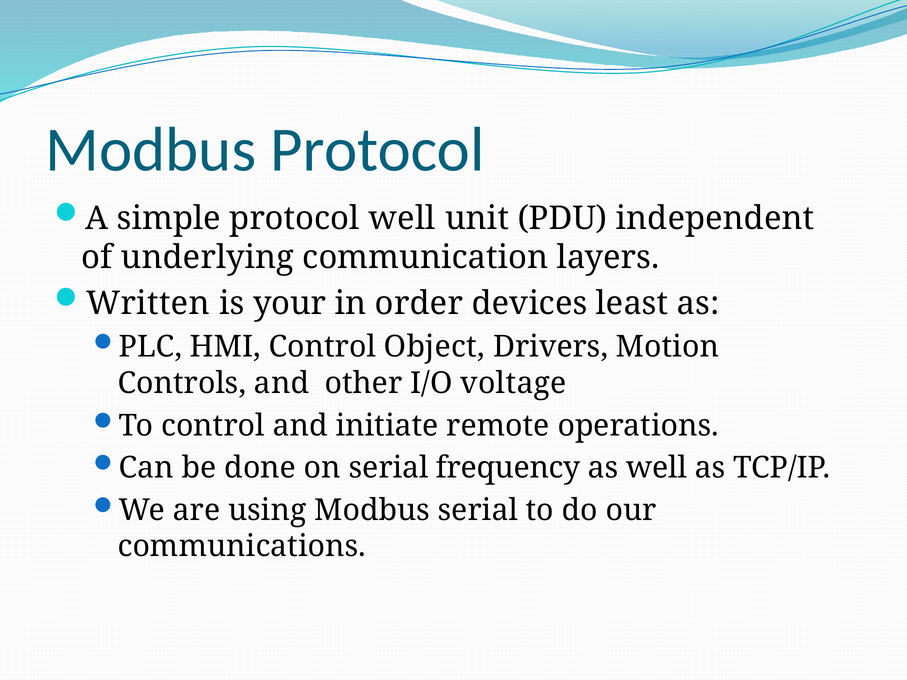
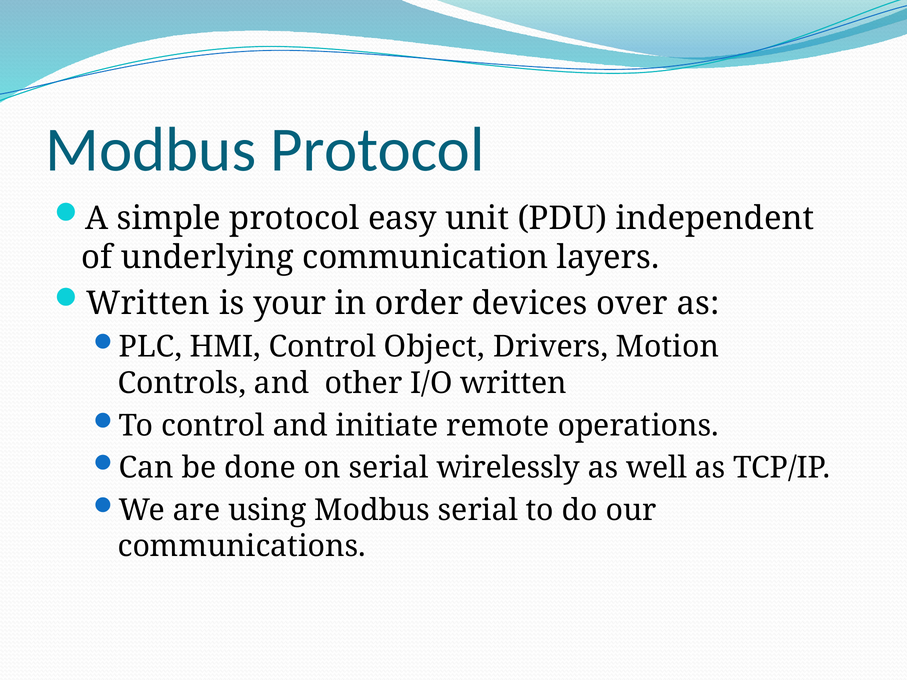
protocol well: well -> easy (402, 218)
least: least -> over (632, 303)
I/O voltage: voltage -> written (514, 383)
frequency: frequency -> wirelessly (508, 468)
